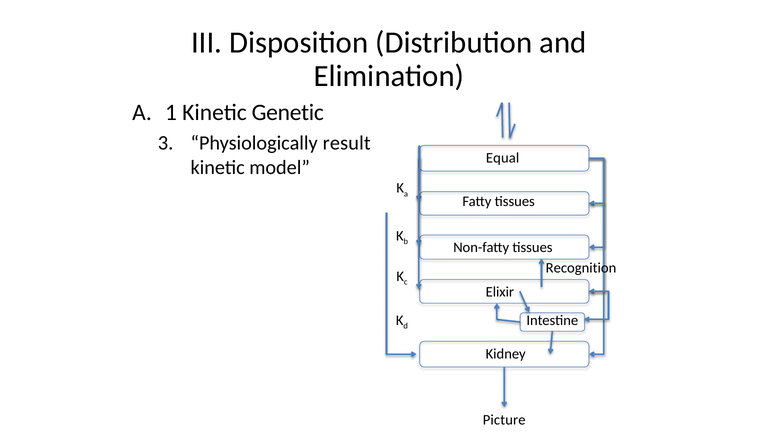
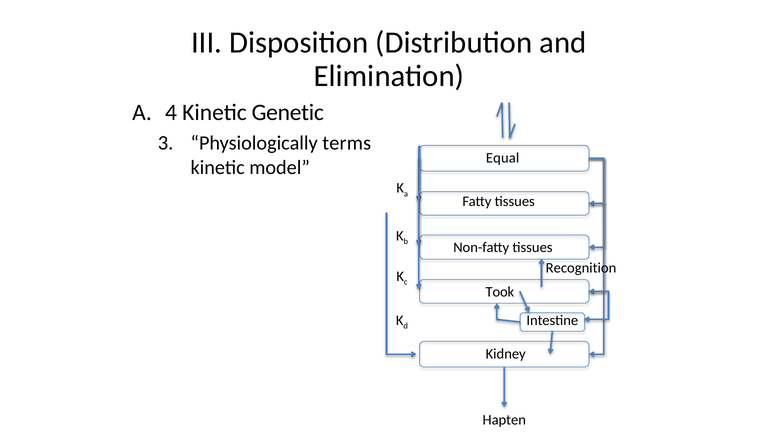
1: 1 -> 4 (171, 112)
result: result -> terms (347, 143)
Elixir: Elixir -> Took (500, 292)
Picture: Picture -> Hapten (504, 419)
